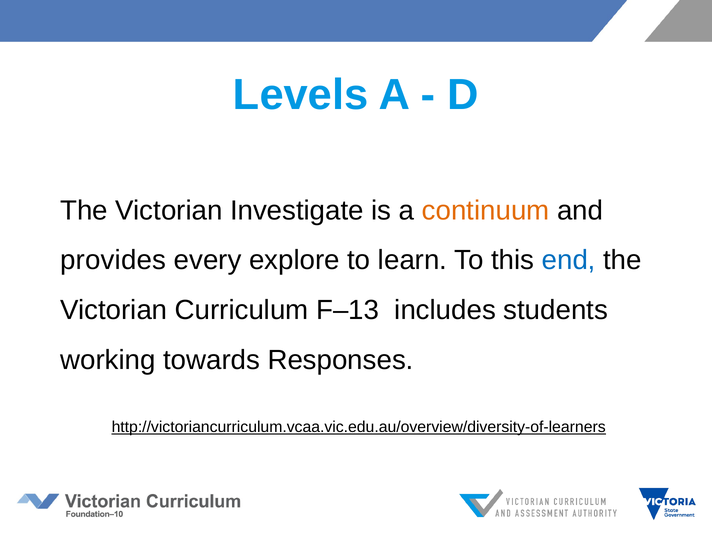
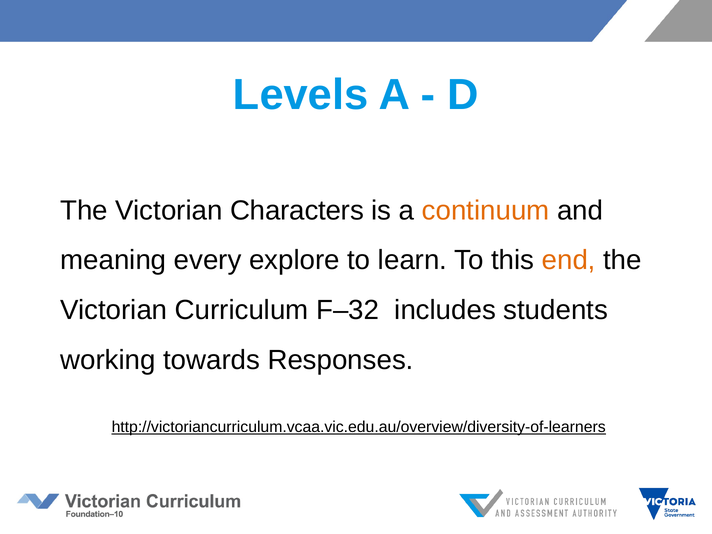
Investigate: Investigate -> Characters (297, 210)
provides: provides -> meaning (113, 260)
end colour: blue -> orange (569, 260)
F–13: F–13 -> F–32 (348, 310)
